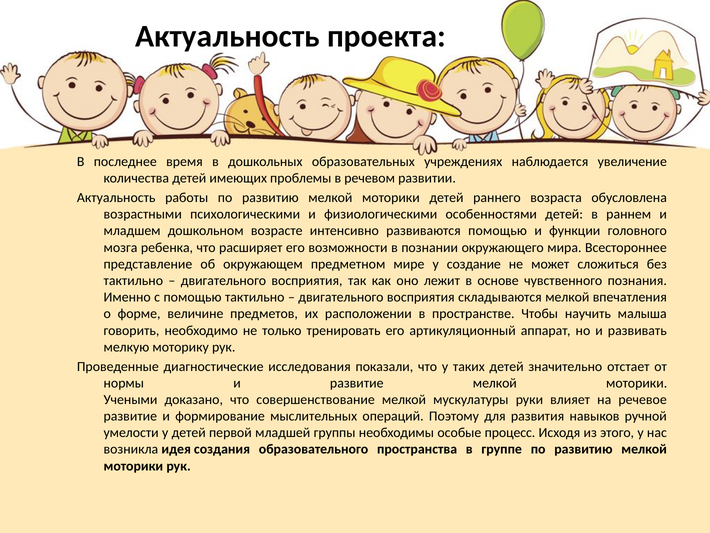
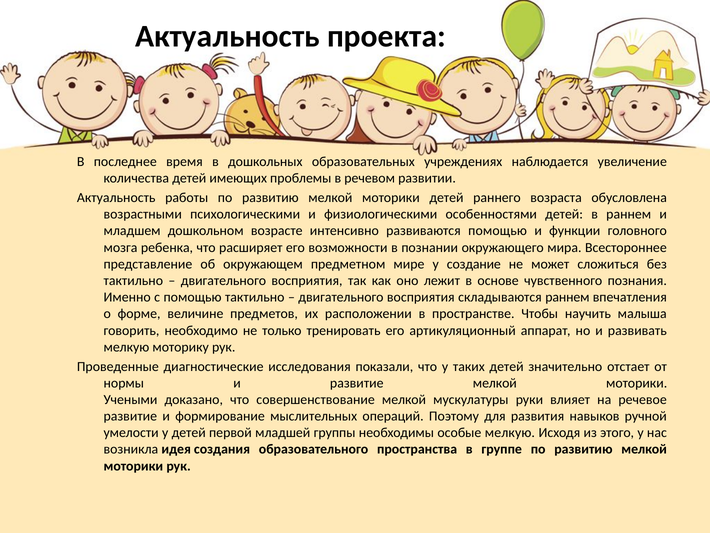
складываются мелкой: мелкой -> раннем (567, 297)
особые процесс: процесс -> мелкую (510, 432)
